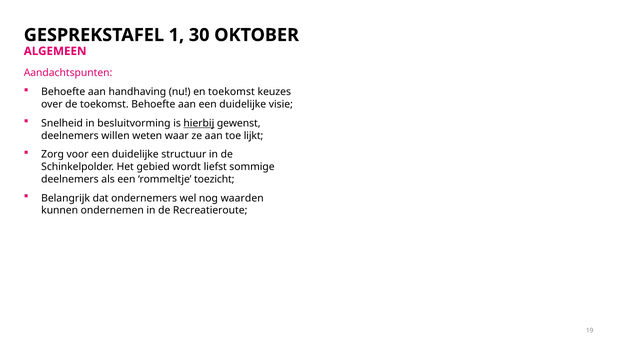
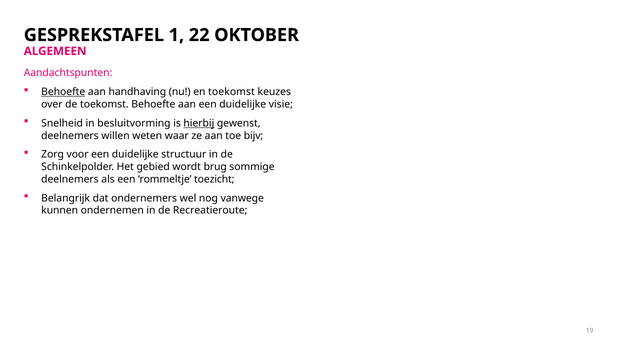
30: 30 -> 22 (199, 35)
Behoefte underline: none -> present (63, 92)
lijkt: lijkt -> bijv (254, 136)
liefst: liefst -> brug (215, 167)
waarden: waarden -> vanwege (242, 198)
